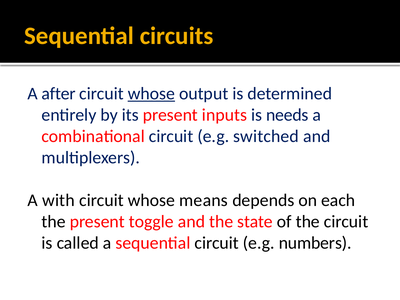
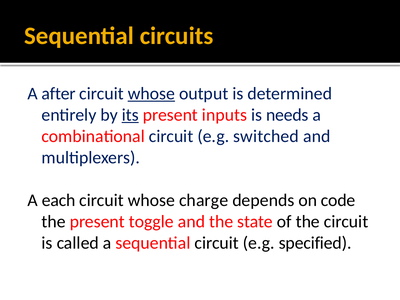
its underline: none -> present (130, 115)
with: with -> each (59, 200)
means: means -> charge (204, 200)
each: each -> code (338, 200)
numbers: numbers -> specified (315, 243)
